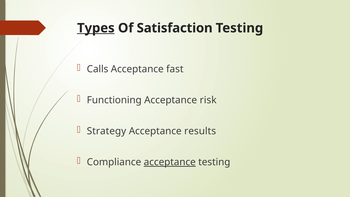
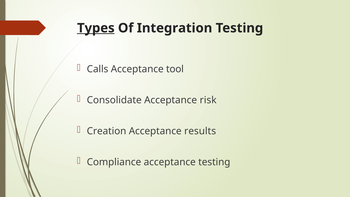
Satisfaction: Satisfaction -> Integration (175, 28)
fast: fast -> tool (175, 69)
Functioning: Functioning -> Consolidate (114, 100)
Strategy: Strategy -> Creation (107, 131)
acceptance underline: present -> none (170, 162)
